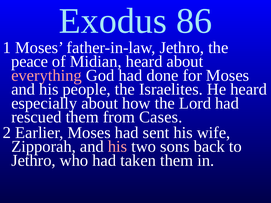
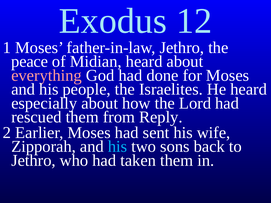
86: 86 -> 12 (194, 21)
Cases: Cases -> Reply (161, 117)
his colour: pink -> light blue (118, 147)
